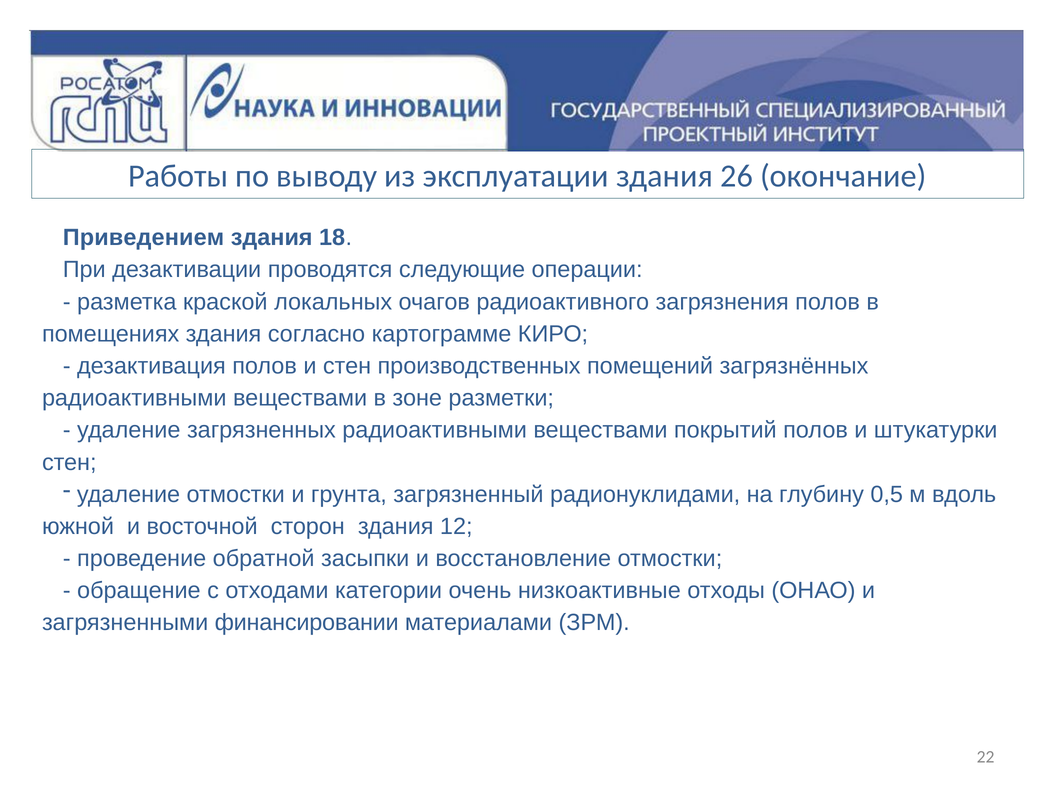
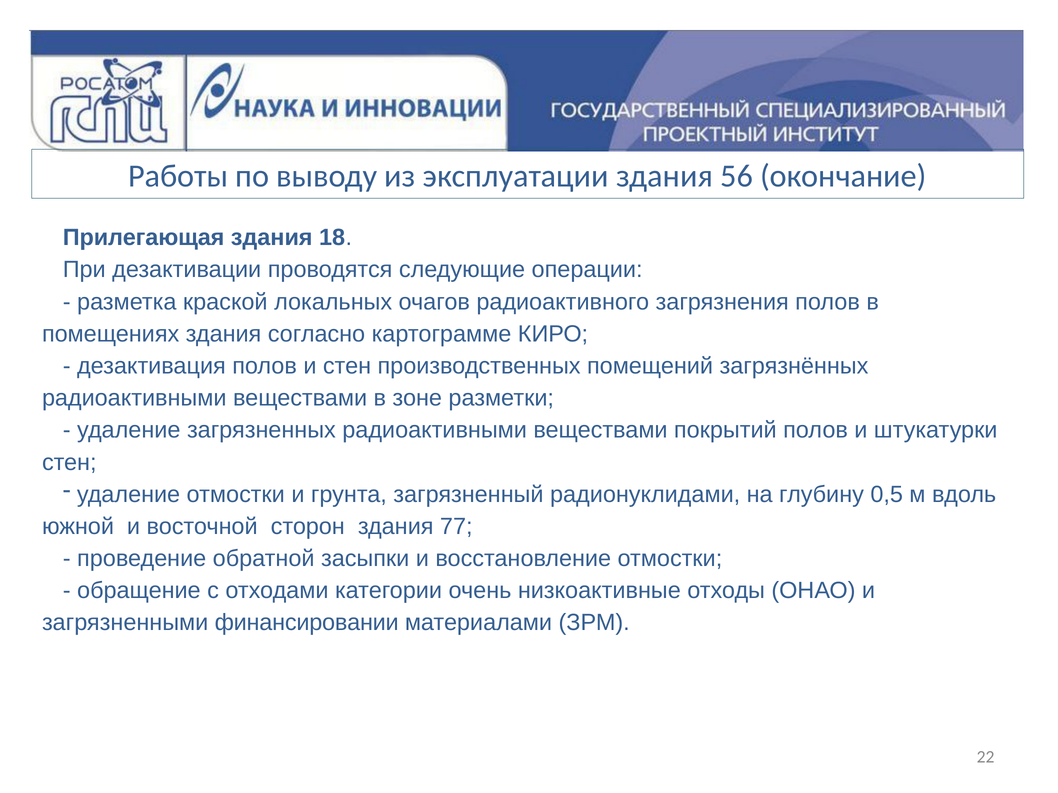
26: 26 -> 56 (737, 176)
Приведением: Приведением -> Прилегающая (144, 238)
12: 12 -> 77 (456, 527)
